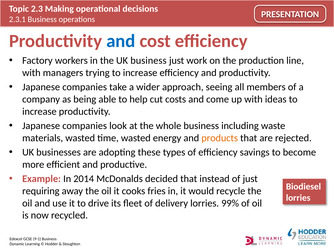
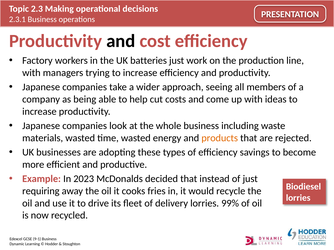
and colour: blue -> black (121, 41)
UK business: business -> batteries (149, 61)
2014: 2014 -> 2023 (84, 179)
